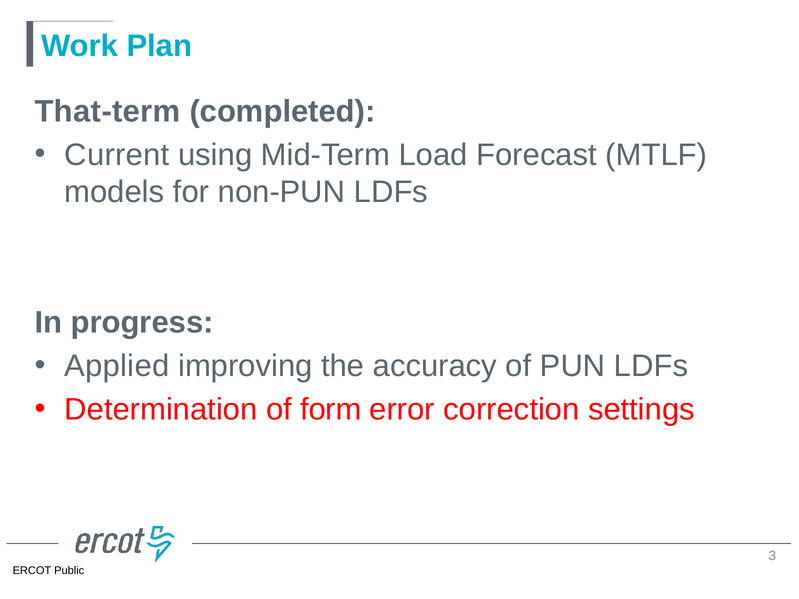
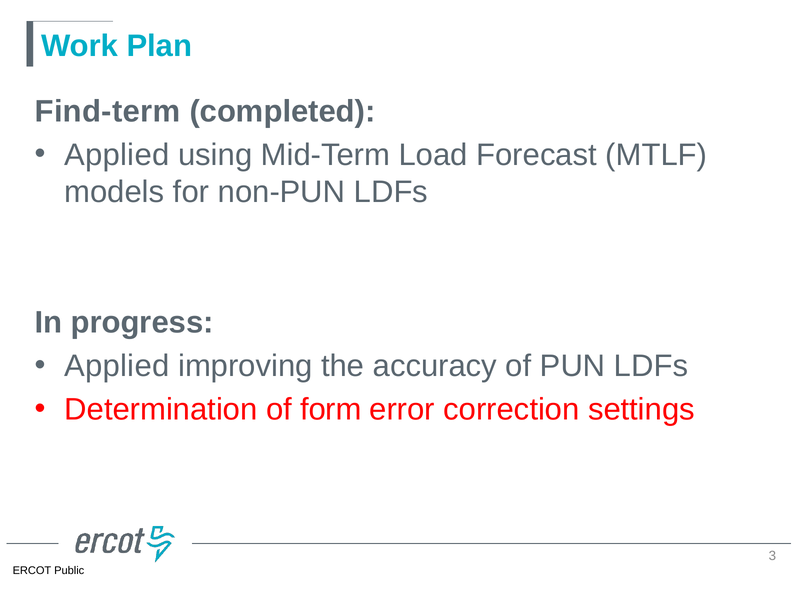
That-term: That-term -> Find-term (108, 111)
Current: Current -> Applied (117, 155)
